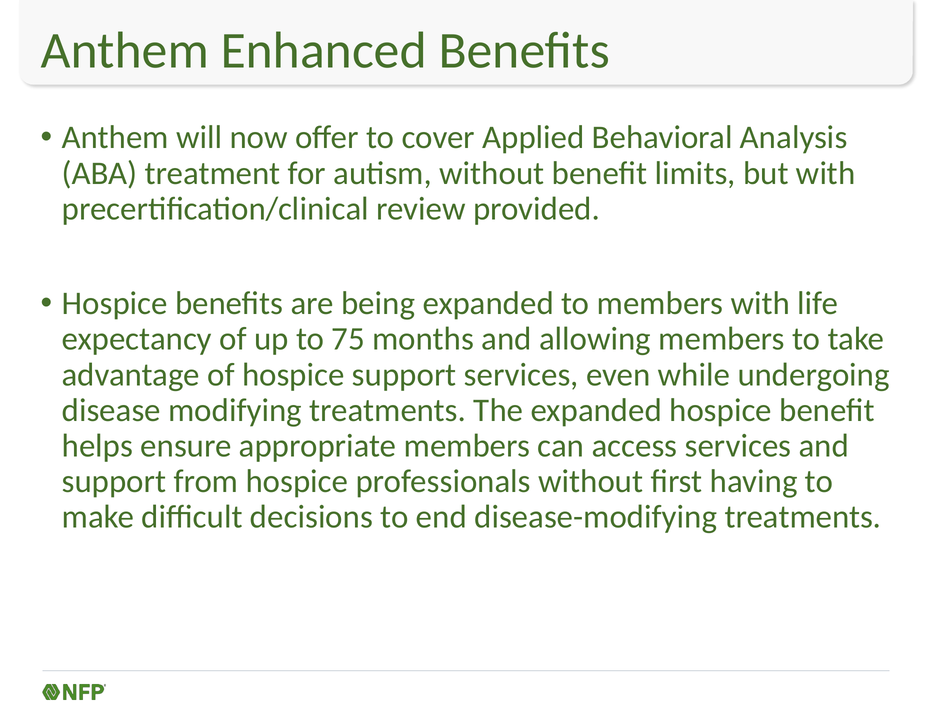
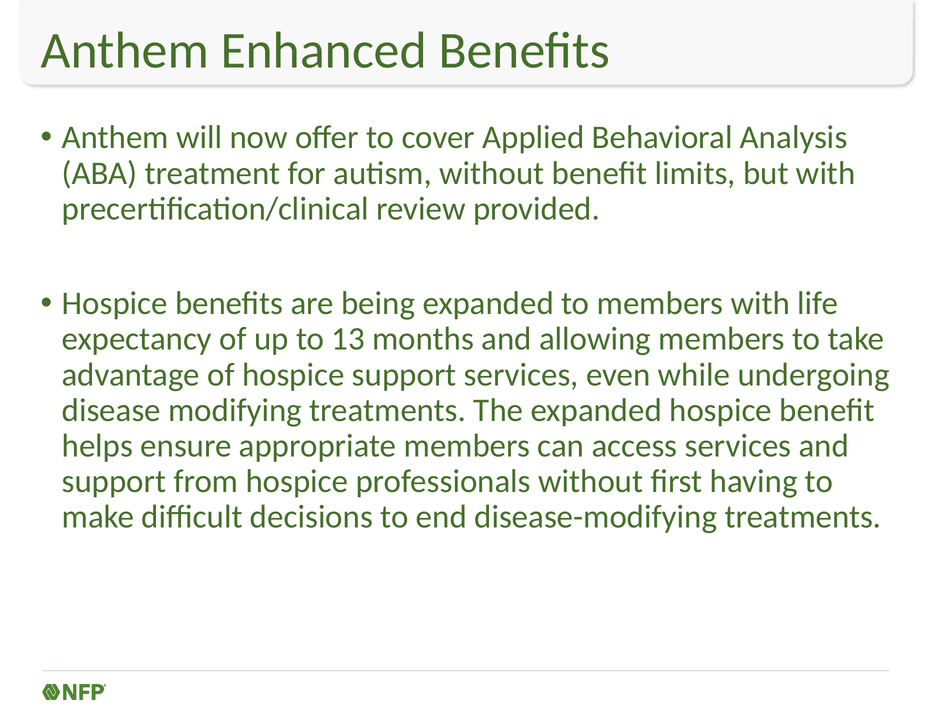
75: 75 -> 13 (348, 339)
